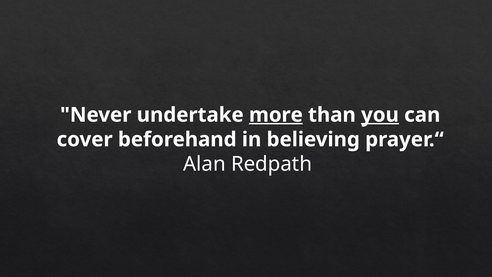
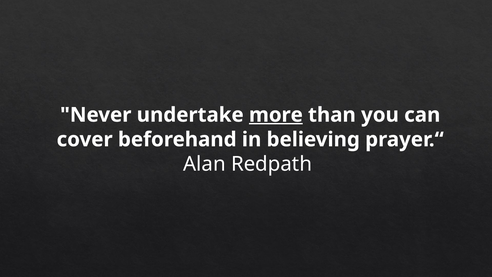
you underline: present -> none (380, 115)
